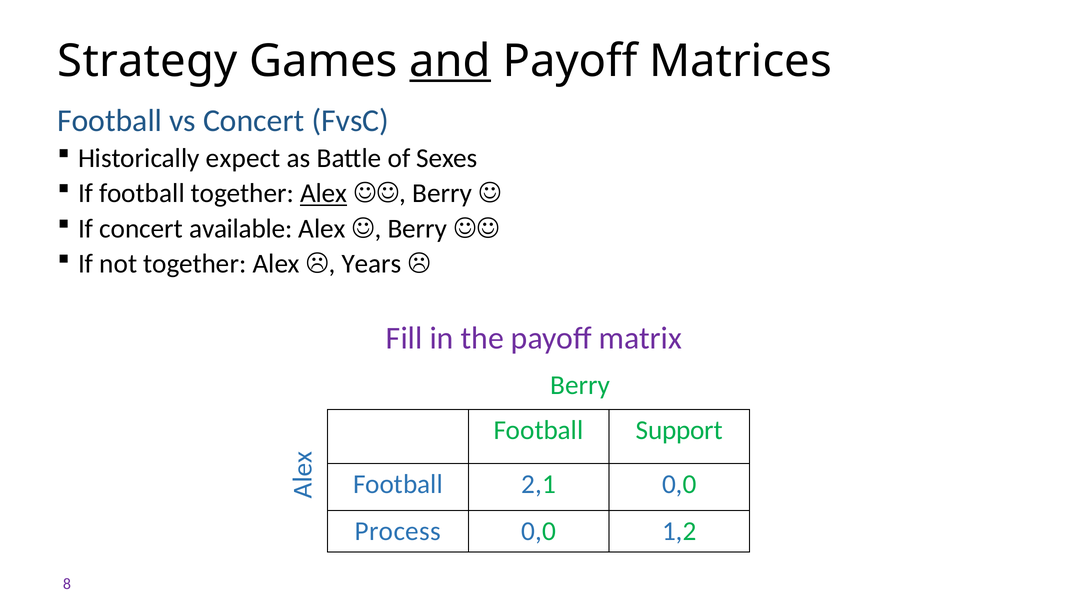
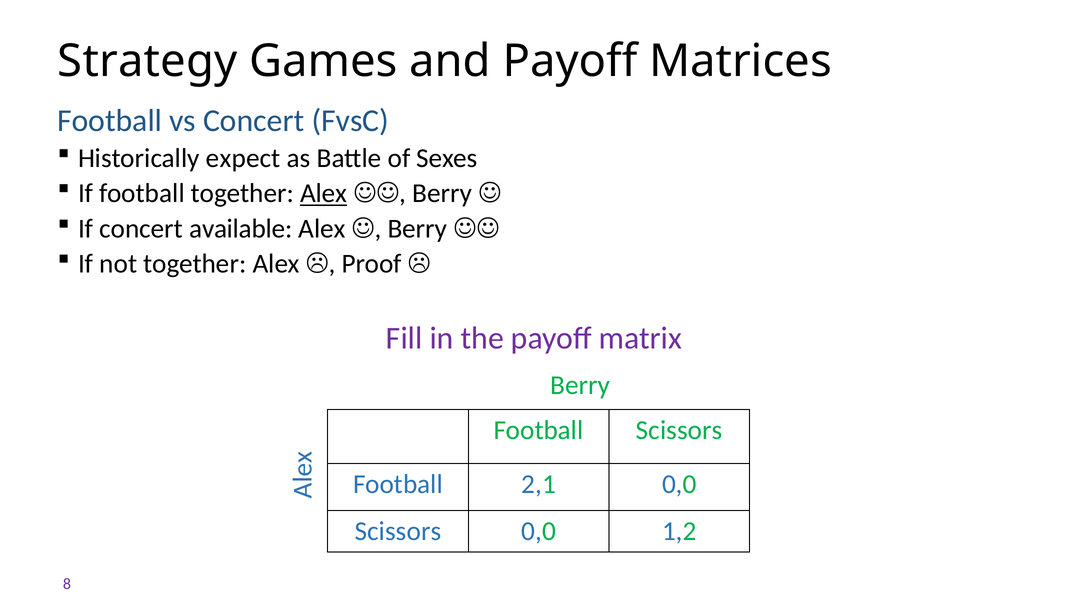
and underline: present -> none (450, 61)
Years: Years -> Proof (372, 264)
Football Support: Support -> Scissors (679, 430)
Process: Process -> Scissors (398, 531)
